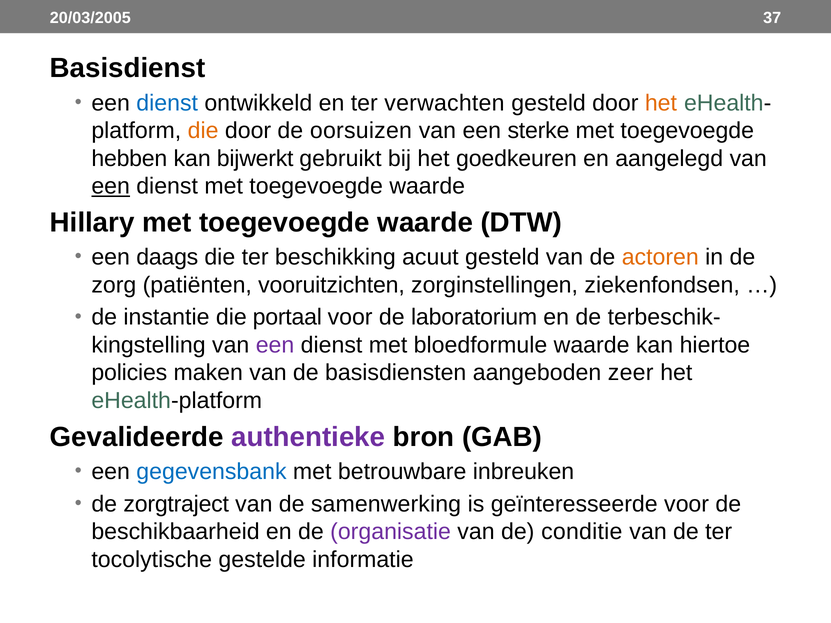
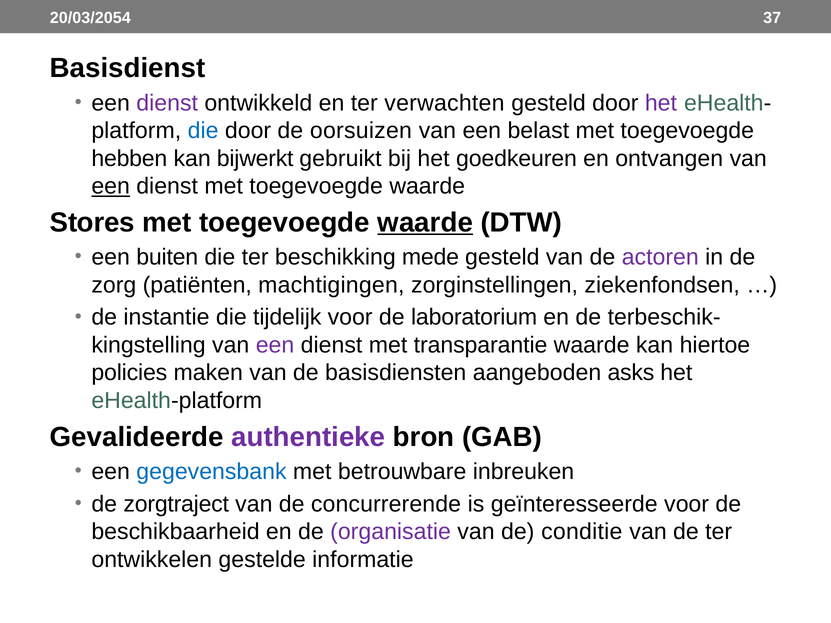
20/03/2005: 20/03/2005 -> 20/03/2054 (90, 18)
dienst colour: blue -> purple (167, 103)
het colour: orange -> purple (661, 103)
die colour: orange -> blue (203, 131)
sterke: sterke -> belast (538, 131)
aangelegd: aangelegd -> ontvangen (669, 159)
Hillary: Hillary -> Stores (92, 223)
waarde underline: none -> present (425, 223)
daags: daags -> buiten (167, 257)
acuut: acuut -> mede (430, 257)
actoren colour: orange -> purple (660, 257)
vooruitzichten: vooruitzichten -> machtigingen (331, 285)
portaal: portaal -> tijdelijk (287, 317)
bloedformule: bloedformule -> transparantie (481, 345)
zeer: zeer -> asks (631, 373)
samenwerking: samenwerking -> concurrerende (386, 504)
tocolytische: tocolytische -> ontwikkelen (152, 560)
